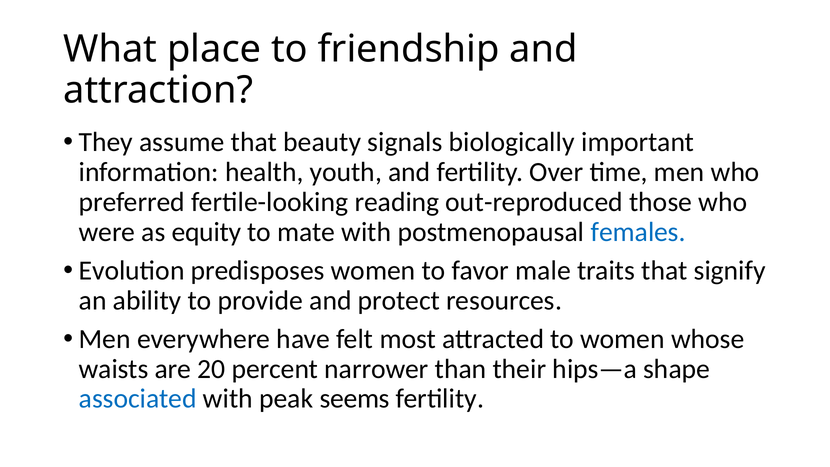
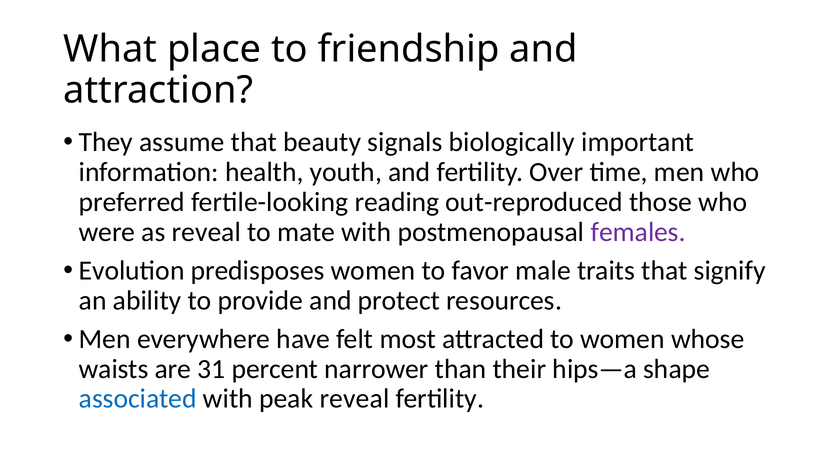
as equity: equity -> reveal (206, 232)
females colour: blue -> purple (638, 232)
20: 20 -> 31 (211, 369)
peak seems: seems -> reveal (354, 399)
